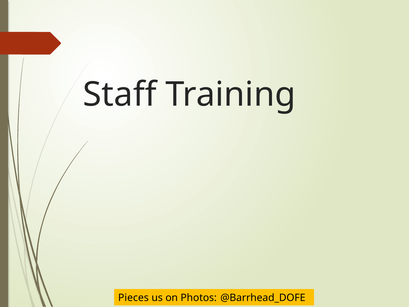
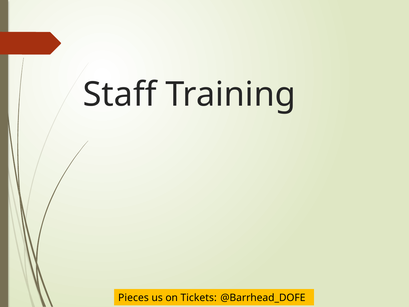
Photos: Photos -> Tickets (199, 298)
